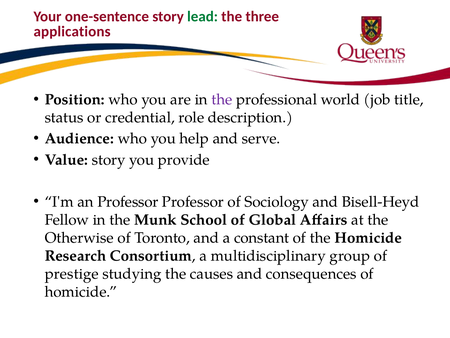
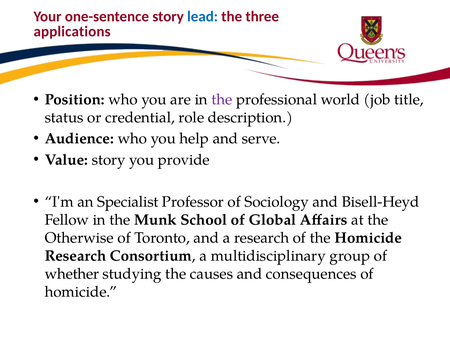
lead colour: green -> blue (203, 16)
an Professor: Professor -> Specialist (128, 201)
a constant: constant -> research (262, 237)
prestige: prestige -> whether (72, 273)
